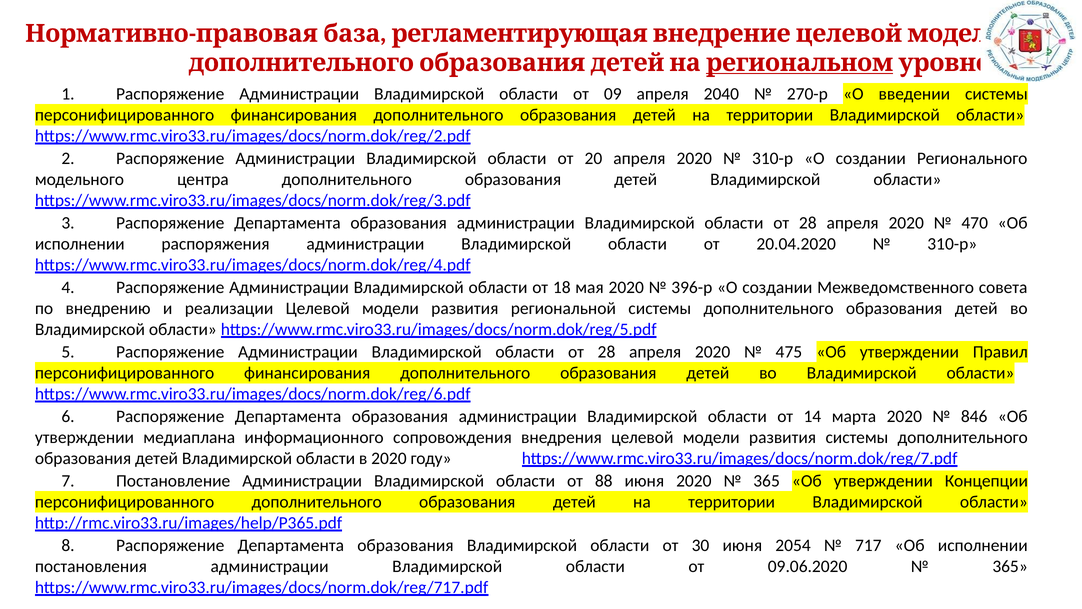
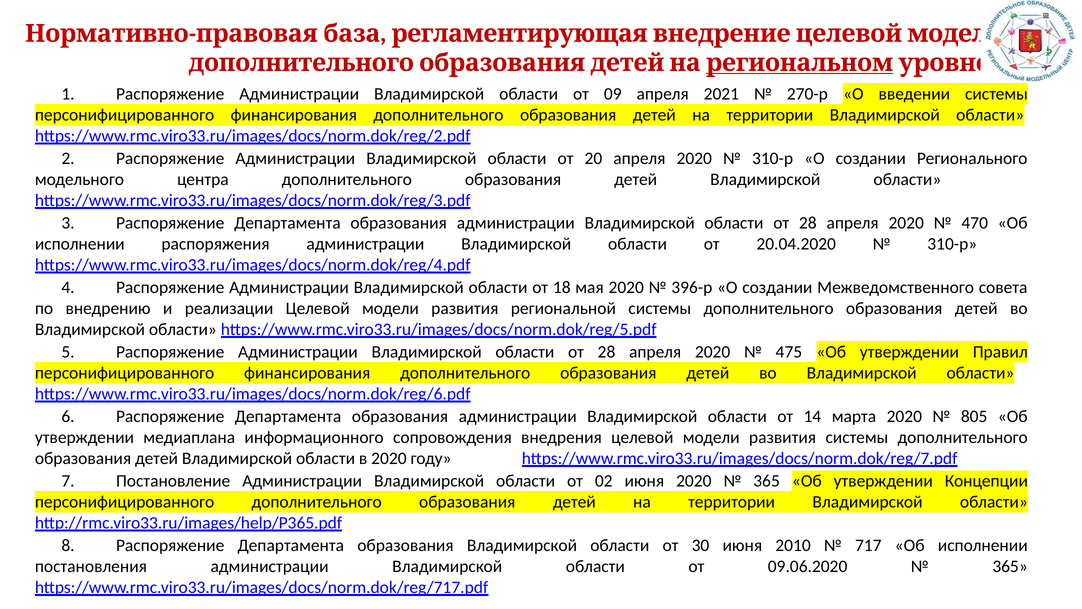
2040: 2040 -> 2021 (721, 94)
846: 846 -> 805 (974, 416)
88: 88 -> 02 (604, 481)
2054: 2054 -> 2010 (793, 545)
